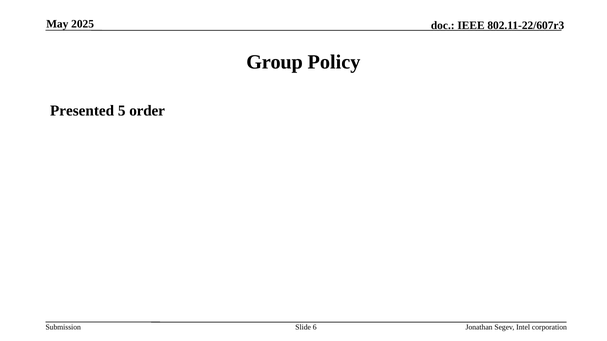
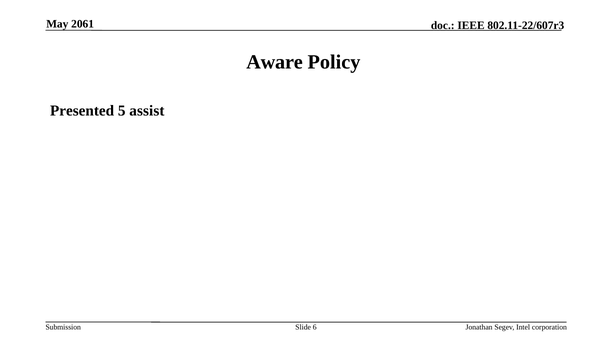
2025: 2025 -> 2061 (83, 24)
Group: Group -> Aware (275, 62)
order: order -> assist (147, 111)
